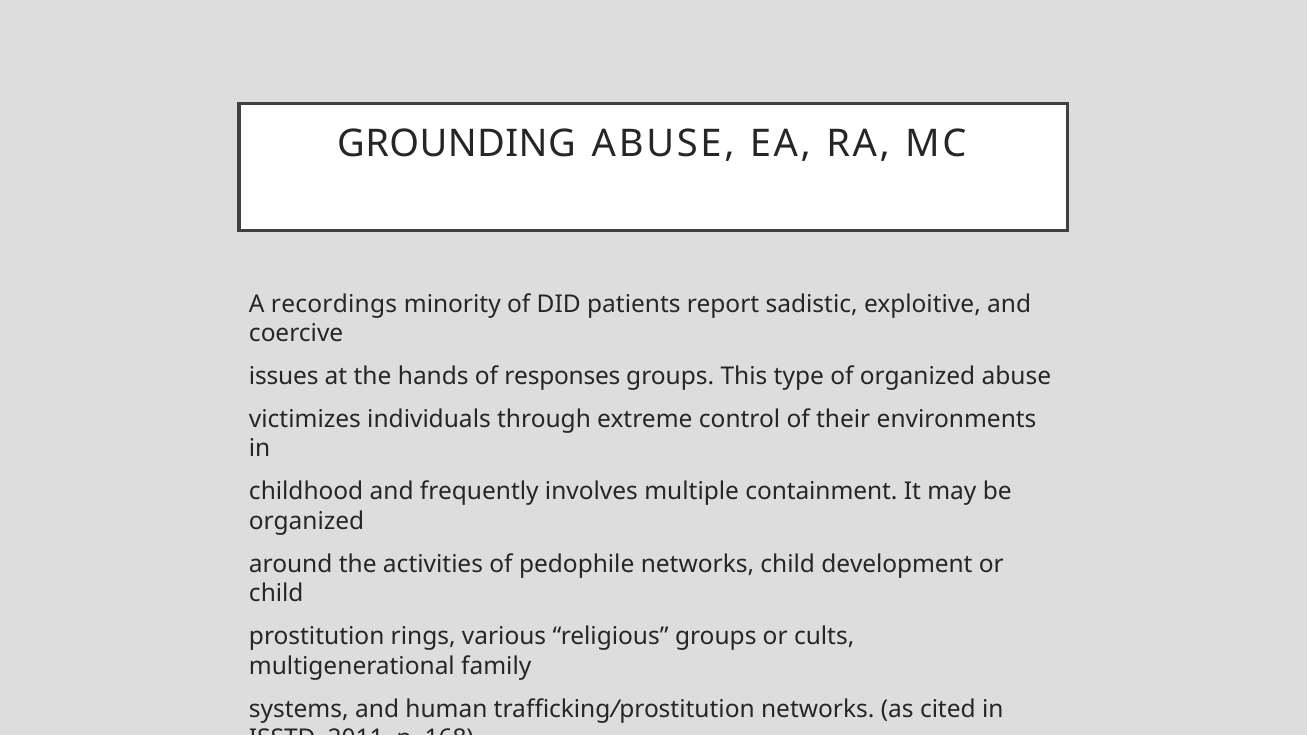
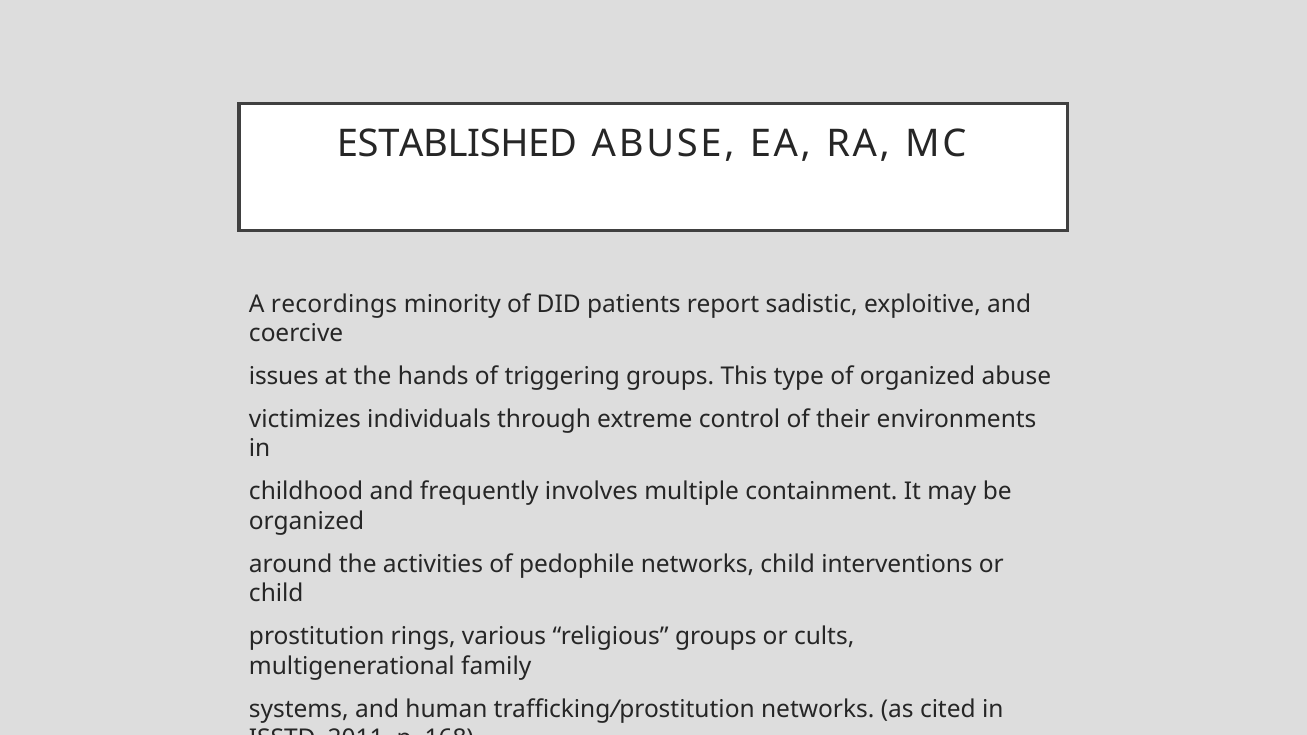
GROUNDING: GROUNDING -> ESTABLISHED (457, 144)
responses: responses -> triggering (562, 377)
development: development -> interventions (897, 564)
